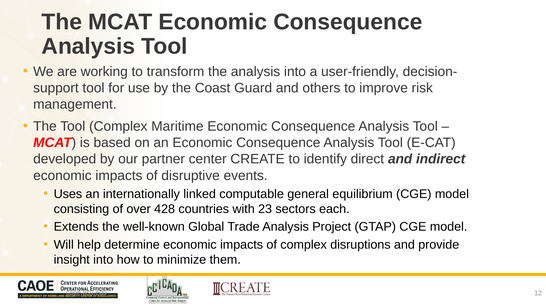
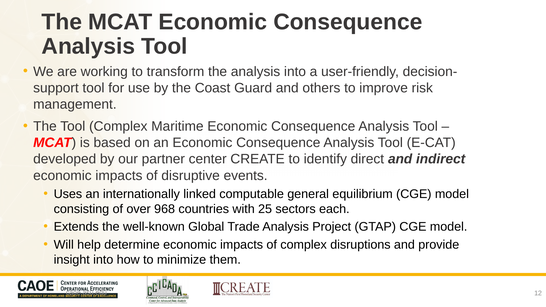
428: 428 -> 968 (165, 209)
23: 23 -> 25 (265, 209)
